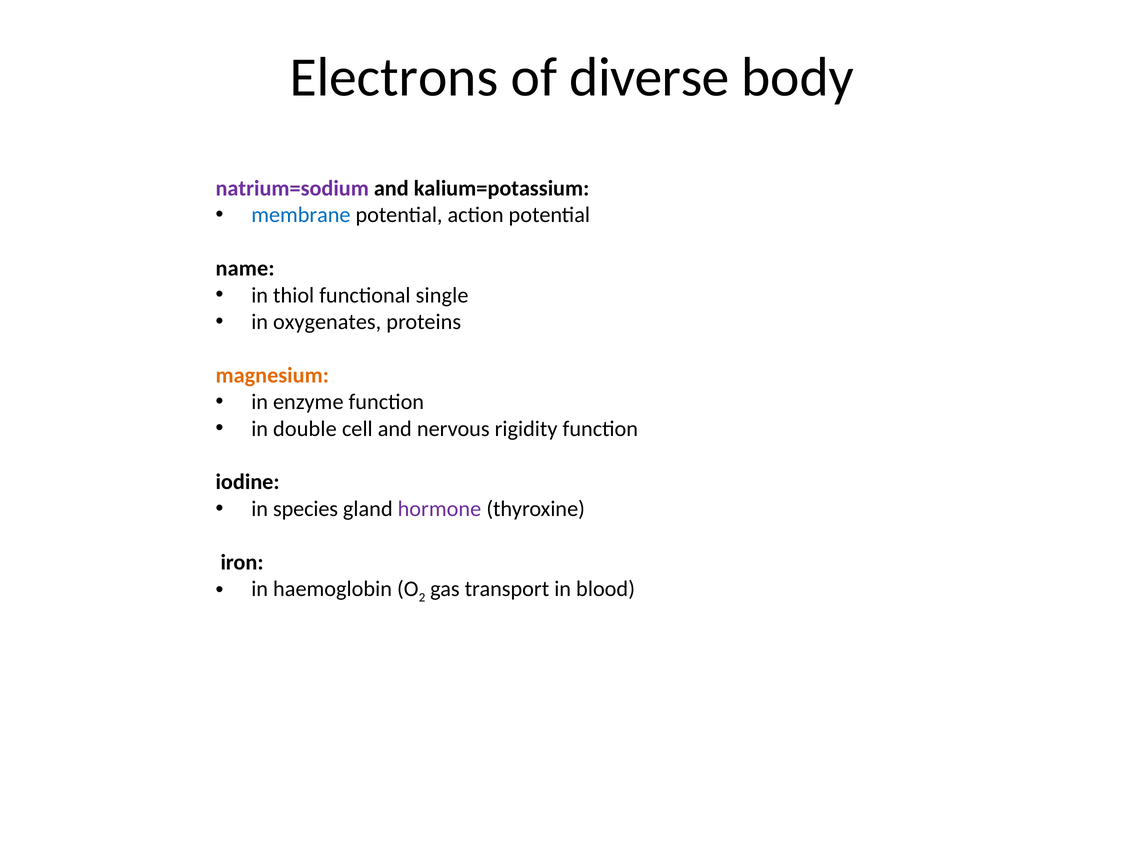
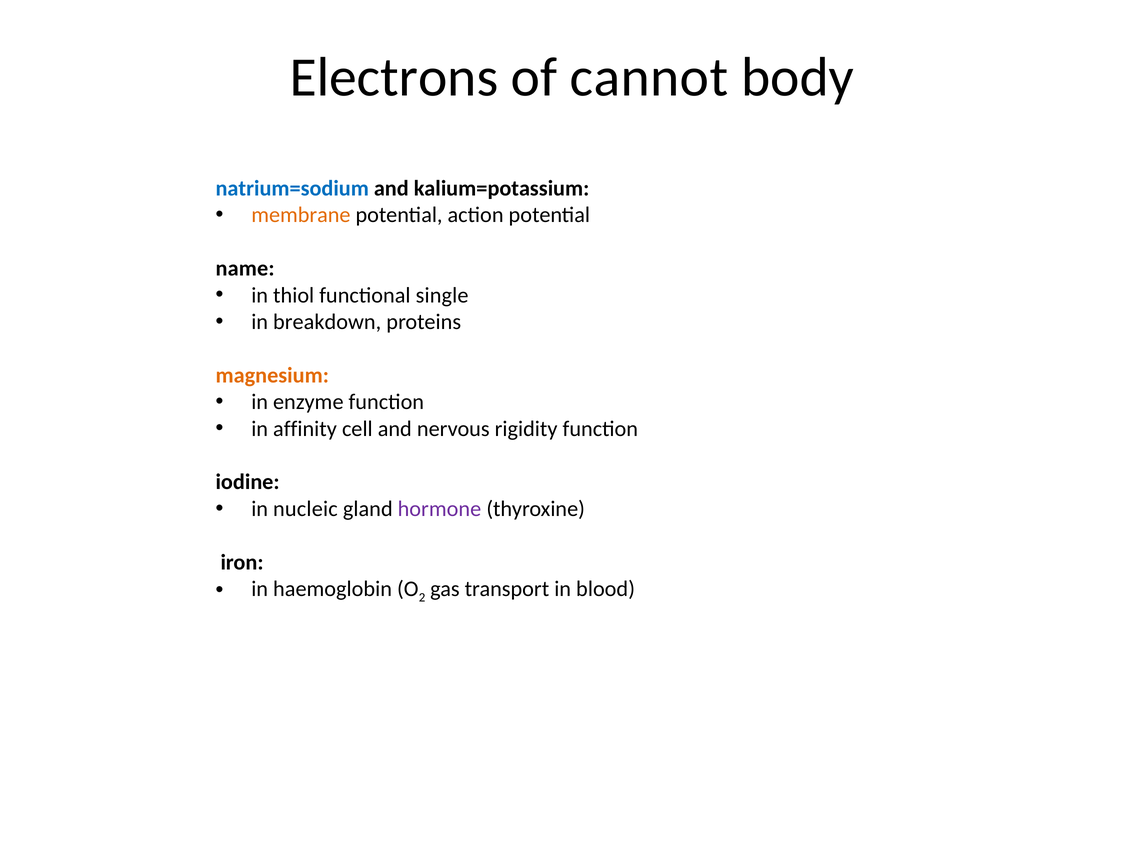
diverse: diverse -> cannot (649, 77)
natrium=sodium colour: purple -> blue (292, 188)
membrane colour: blue -> orange (301, 215)
oxygenates: oxygenates -> breakdown (327, 322)
double: double -> affinity (305, 429)
species: species -> nucleic (305, 509)
